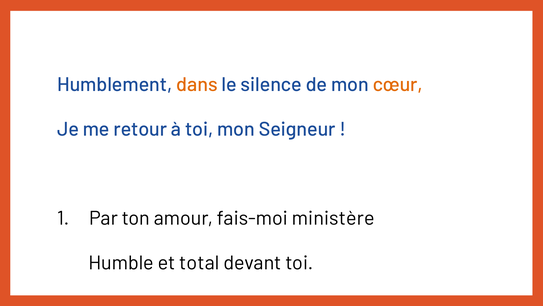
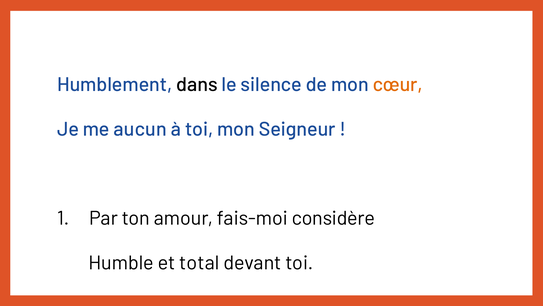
dans colour: orange -> black (197, 84)
retour: retour -> aucun (140, 129)
ministère: ministère -> considère (333, 218)
